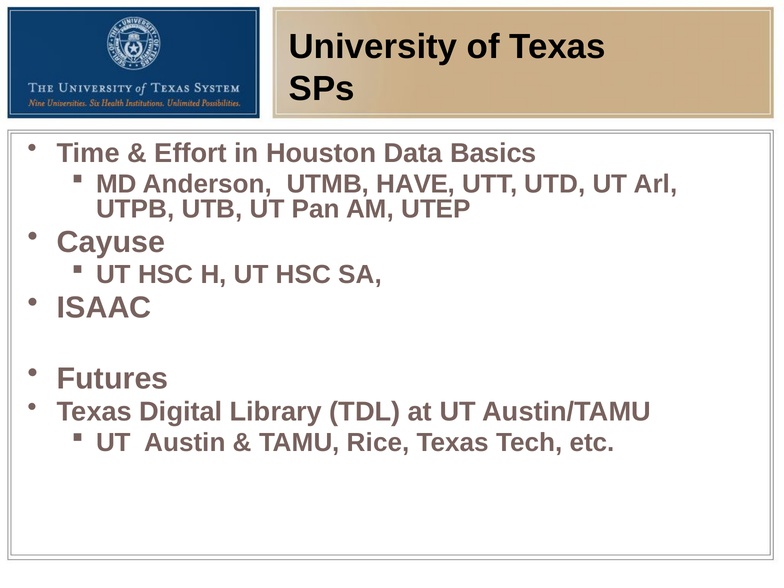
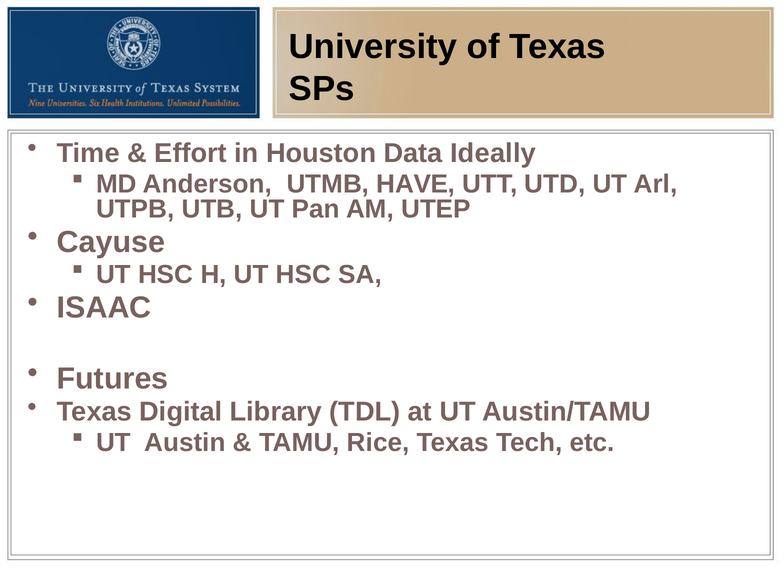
Basics: Basics -> Ideally (493, 153)
